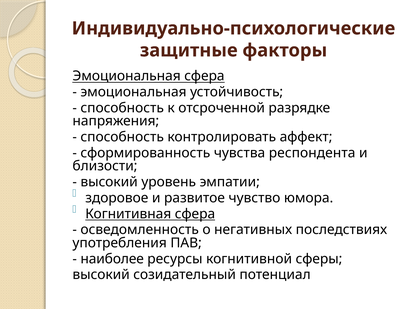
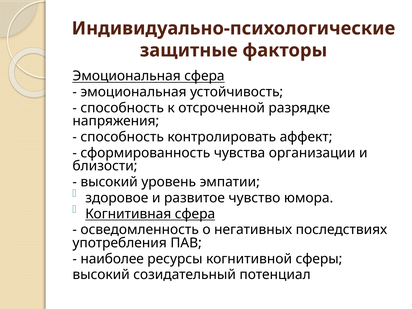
респондента: респондента -> организации (312, 153)
